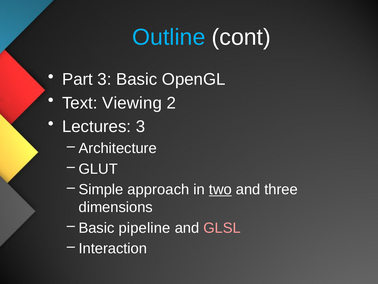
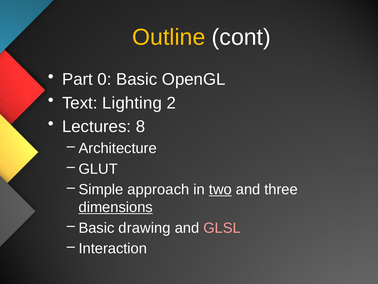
Outline colour: light blue -> yellow (169, 37)
Part 3: 3 -> 0 (104, 79)
Viewing: Viewing -> Lighting (132, 103)
Lectures 3: 3 -> 8 (140, 126)
dimensions underline: none -> present (116, 207)
pipeline: pipeline -> drawing (145, 227)
